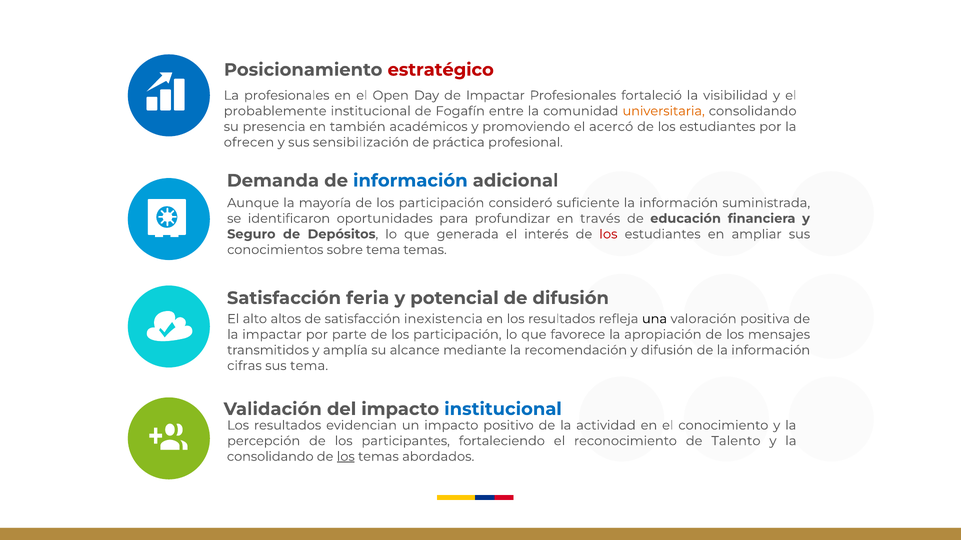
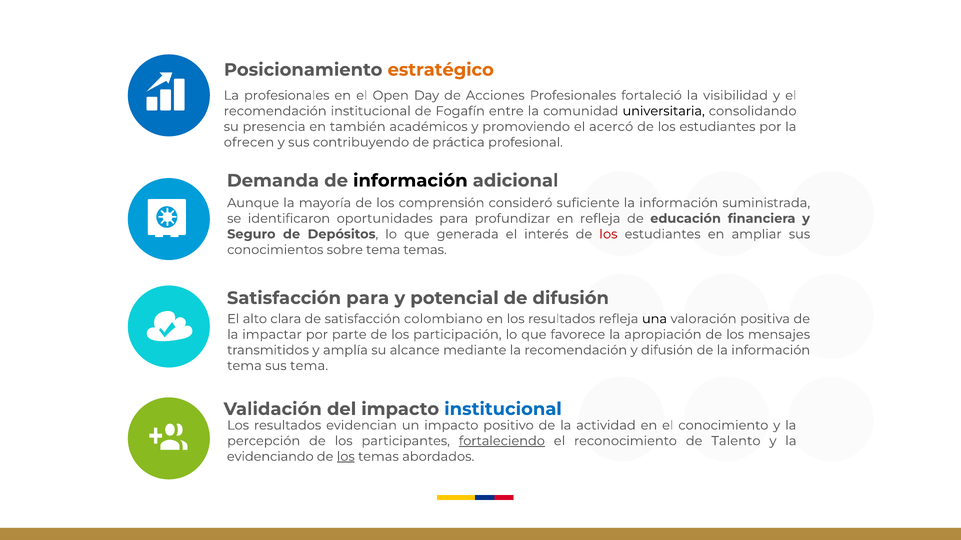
estratégico colour: red -> orange (441, 70)
de Impactar: Impactar -> Acciones (495, 96)
probablemente: probablemente -> recomendación (275, 111)
universitaria colour: orange -> black (664, 111)
sensibilización: sensibilización -> contribuyendo (361, 142)
información colour: blue -> black (410, 181)
mayoría de los participación: participación -> comprensión (442, 203)
en través: través -> refleja (600, 219)
Satisfacción feria: feria -> para (368, 298)
altos: altos -> clara (286, 319)
inexistencia: inexistencia -> colombiano (443, 319)
cifras: cifras -> tema (244, 366)
fortaleciendo underline: none -> present (502, 441)
consolidando: consolidando -> evidenciando (270, 457)
